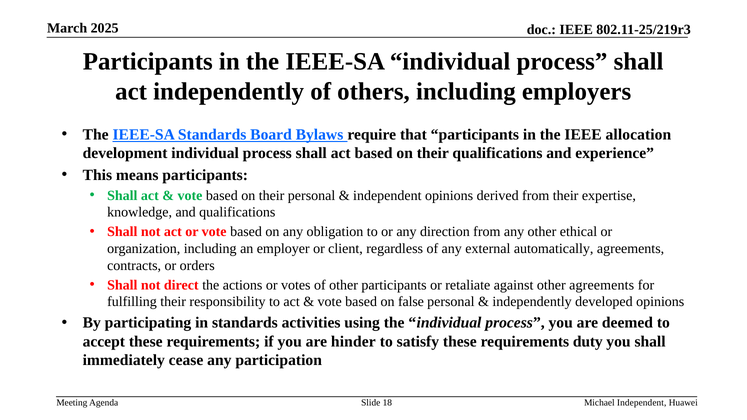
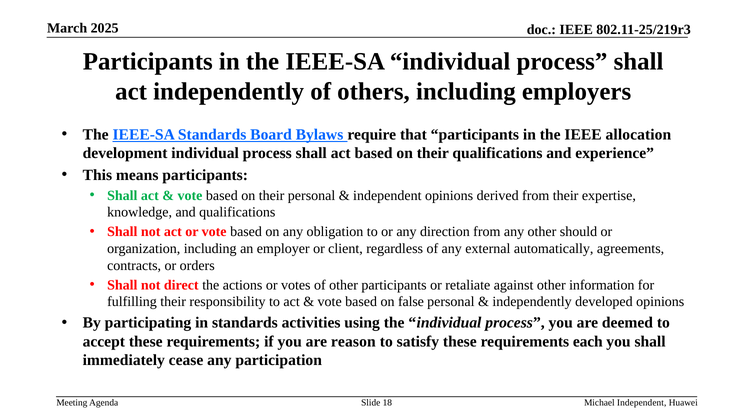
ethical: ethical -> should (578, 232)
other agreements: agreements -> information (602, 285)
hinder: hinder -> reason (353, 342)
duty: duty -> each (588, 342)
